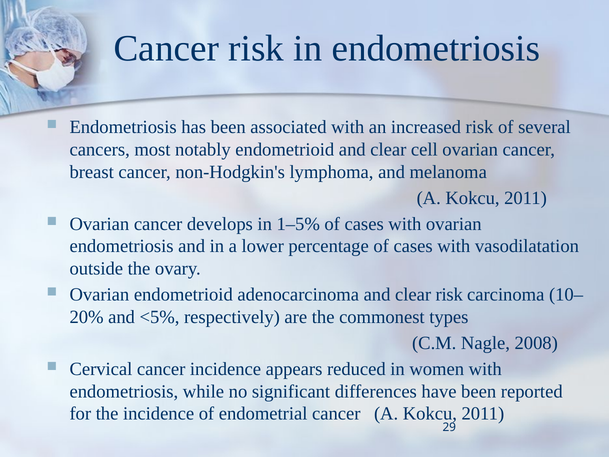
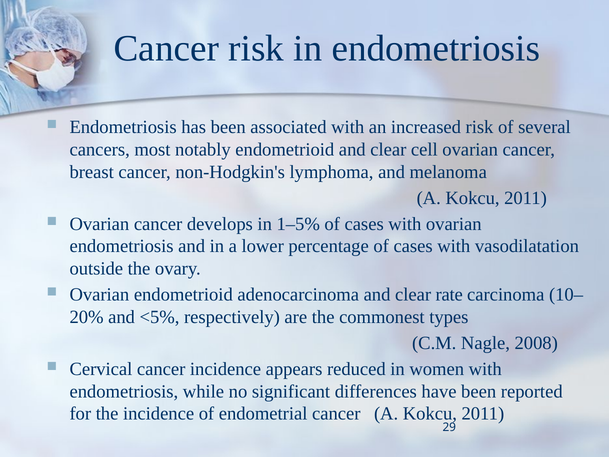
clear risk: risk -> rate (449, 295)
